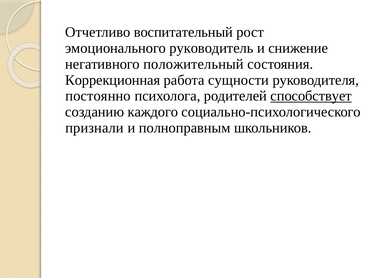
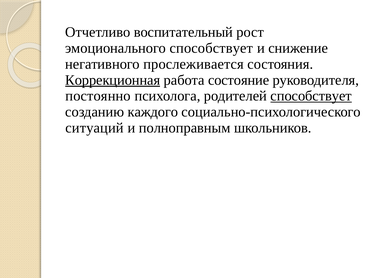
эмоционального руководитель: руководитель -> способствует (211, 48)
положительный: положительный -> прослеживается (194, 64)
Коррекционная underline: none -> present (113, 80)
сущности: сущности -> состояние (239, 80)
признали: признали -> ситуаций (95, 128)
